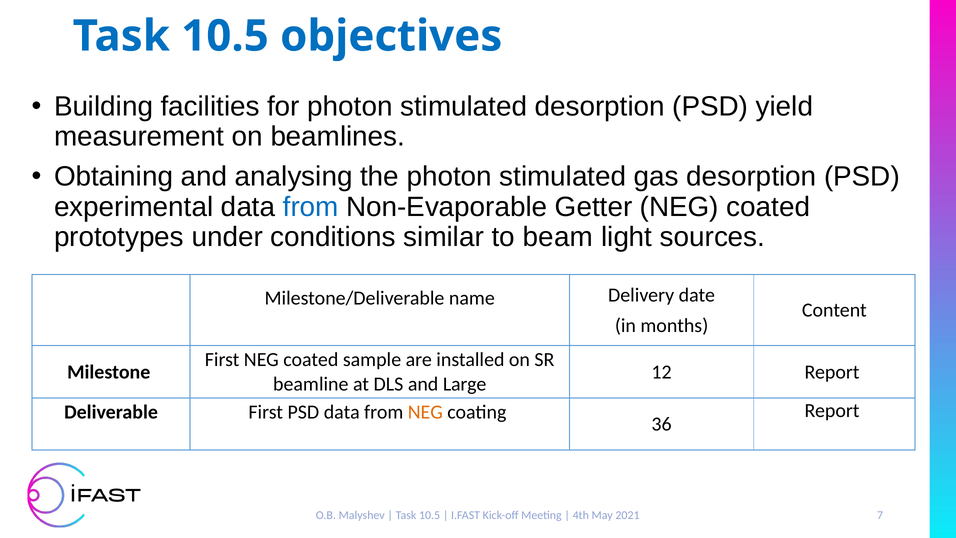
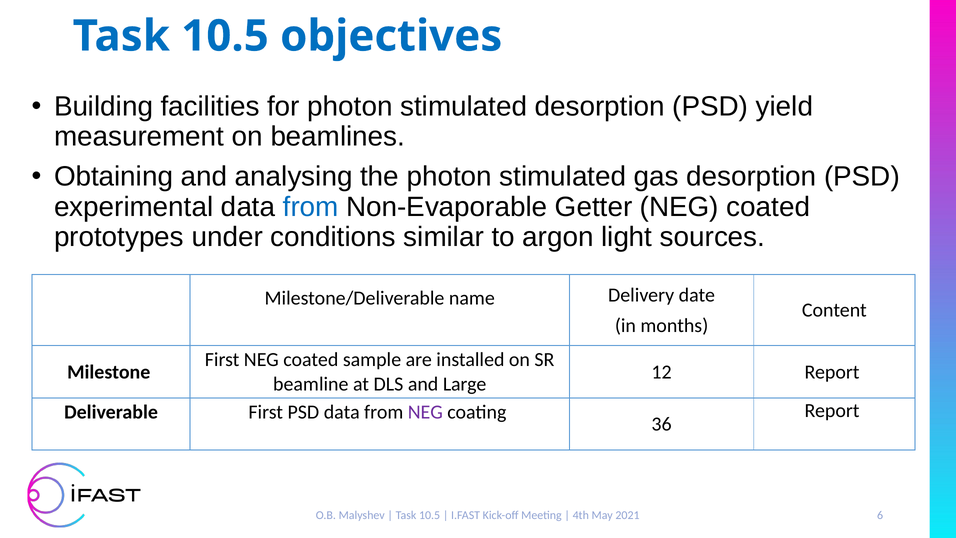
beam: beam -> argon (558, 237)
NEG colour: orange -> purple (425, 412)
7: 7 -> 6 (880, 515)
